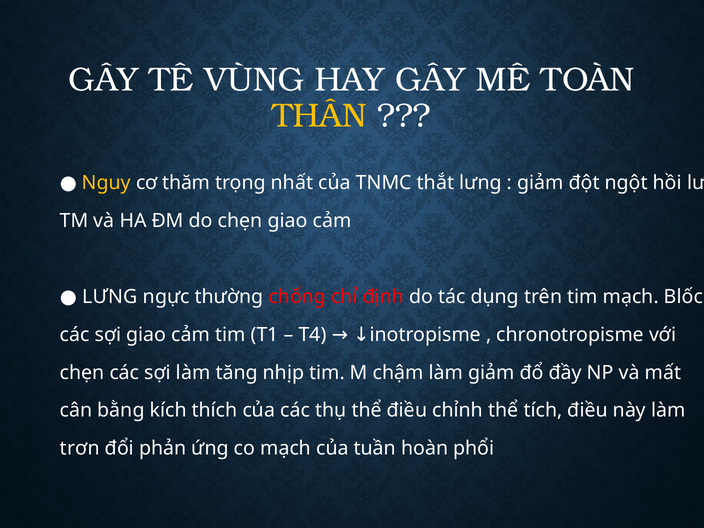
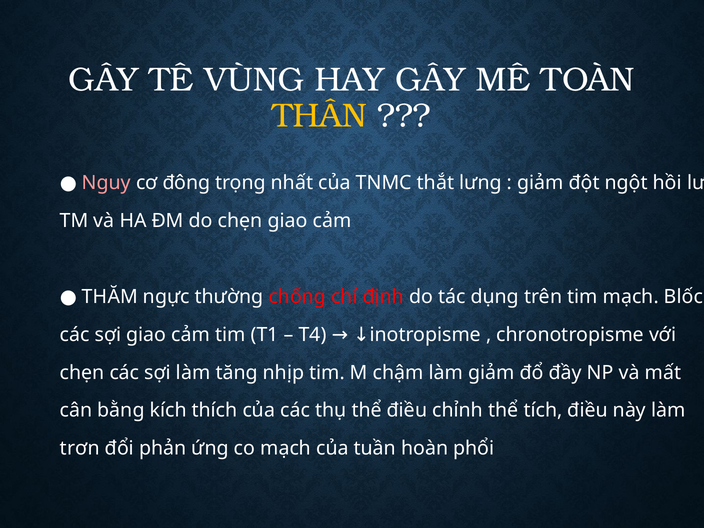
Nguy colour: yellow -> pink (106, 183)
thăm: thăm -> đông (186, 183)
LƯNG: LƯNG -> THĂM (110, 297)
